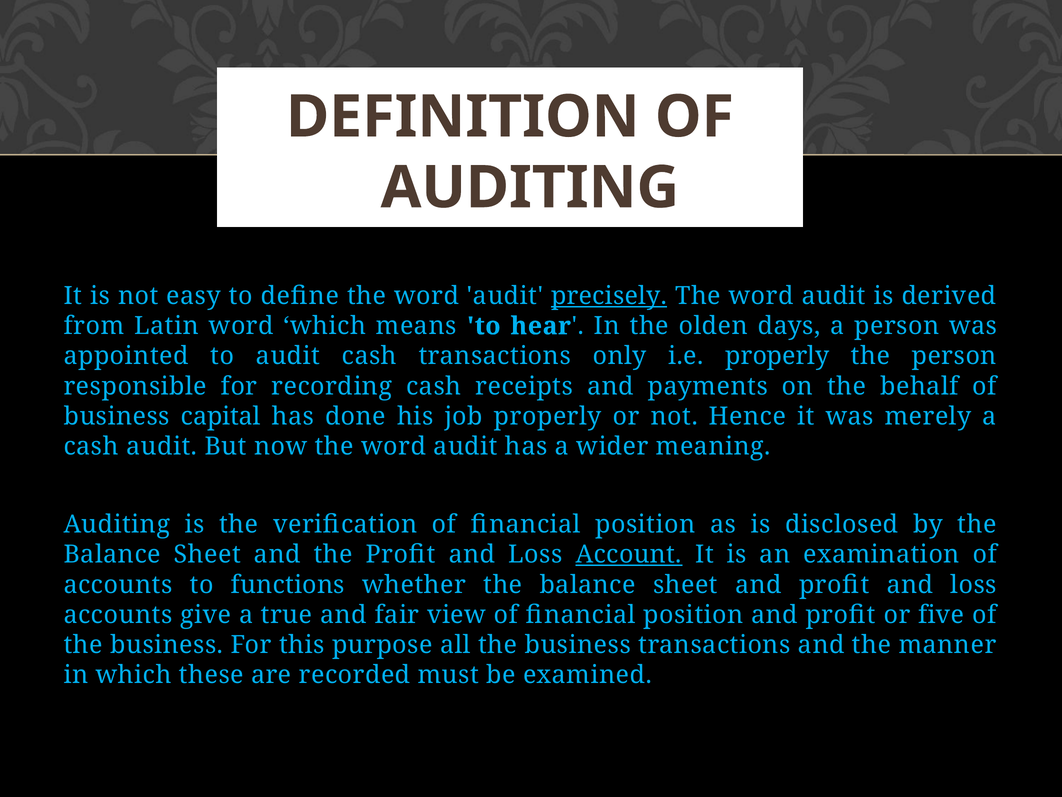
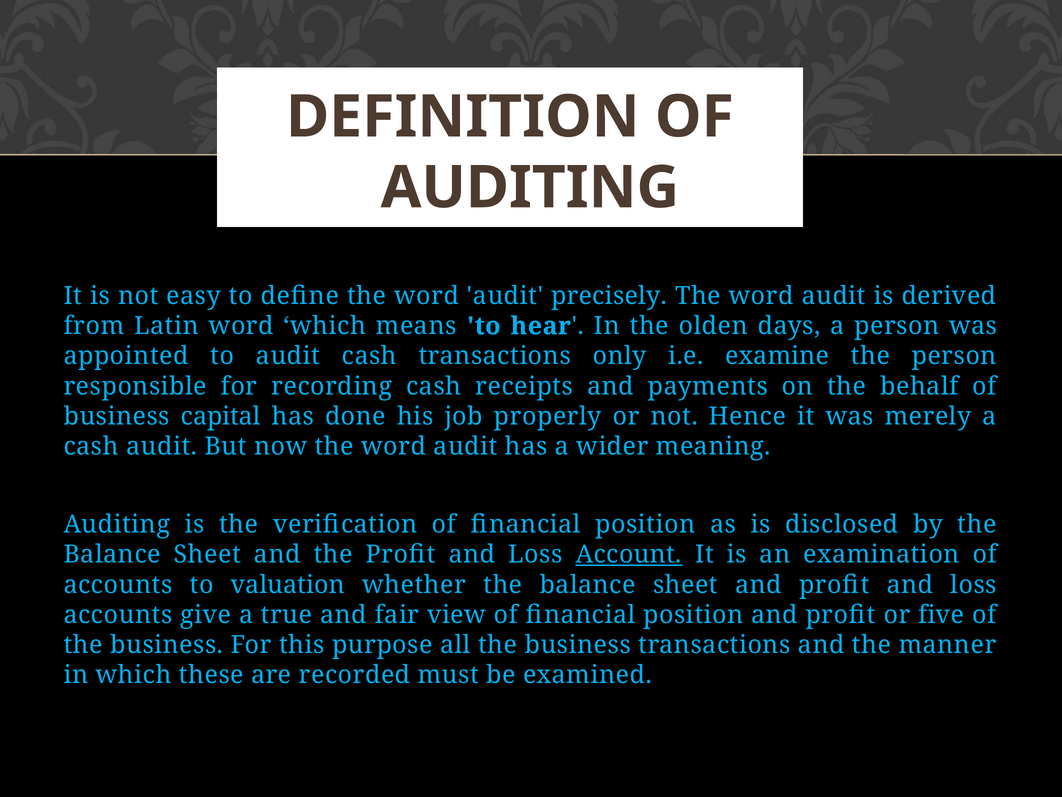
precisely underline: present -> none (609, 296)
i.e properly: properly -> examine (777, 356)
functions: functions -> valuation (288, 584)
